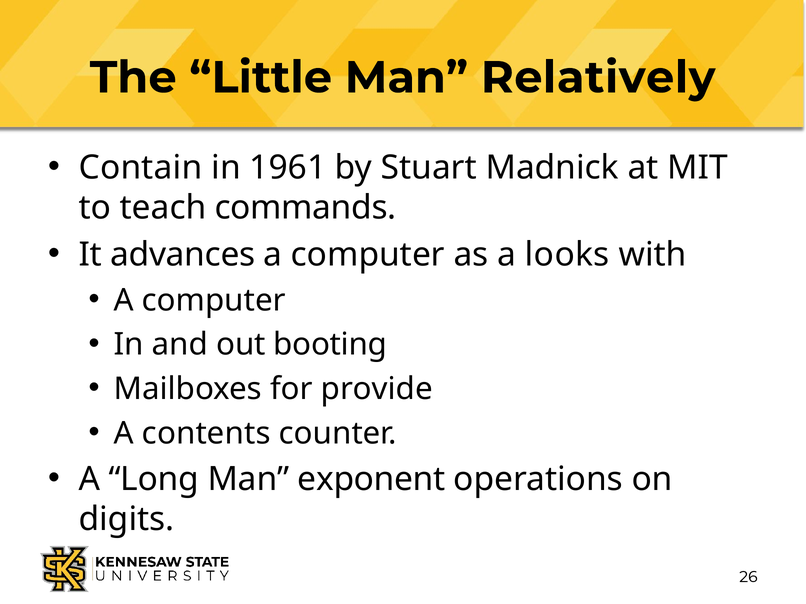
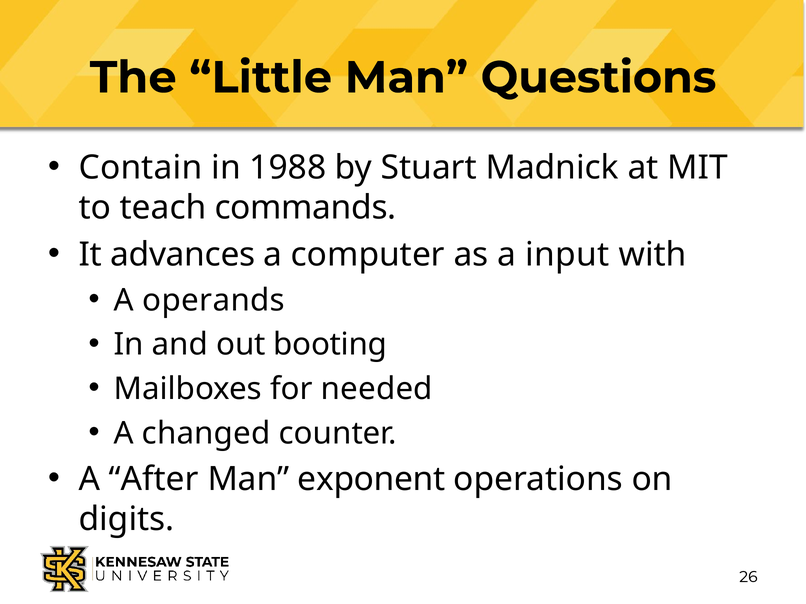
Relatively: Relatively -> Questions (599, 78)
1961: 1961 -> 1988 (288, 168)
looks: looks -> input (567, 255)
computer: computer -> operands (214, 300)
provide: provide -> needed (377, 389)
contents: contents -> changed (206, 434)
Long: Long -> After (154, 479)
